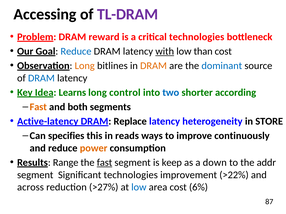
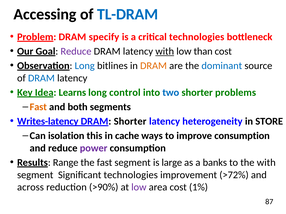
TL-DRAM colour: purple -> blue (128, 14)
reward: reward -> specify (104, 37)
Reduce colour: blue -> purple (76, 51)
Long colour: orange -> blue (85, 66)
according: according -> problems (236, 93)
Active-latency: Active-latency -> Writes-latency (48, 122)
DRAM Replace: Replace -> Shorter (130, 122)
specifies: specifies -> isolation (66, 136)
reads: reads -> cache (127, 136)
improve continuously: continuously -> consumption (242, 136)
power colour: orange -> purple (94, 148)
fast underline: present -> none (105, 163)
keep: keep -> large (172, 163)
down: down -> banks (215, 163)
the addr: addr -> with (266, 163)
>22%: >22% -> >72% (234, 175)
>27%: >27% -> >90% (104, 188)
low colour: blue -> purple (139, 188)
6%: 6% -> 1% (198, 188)
